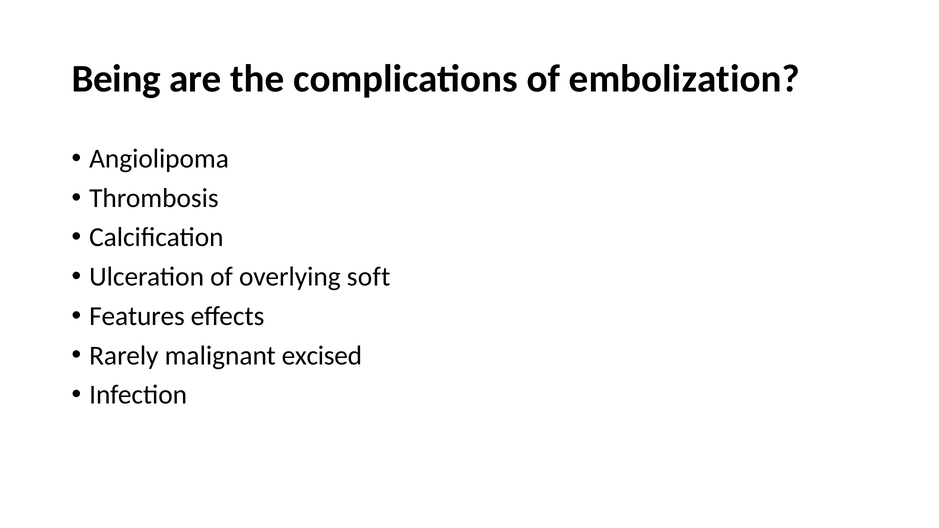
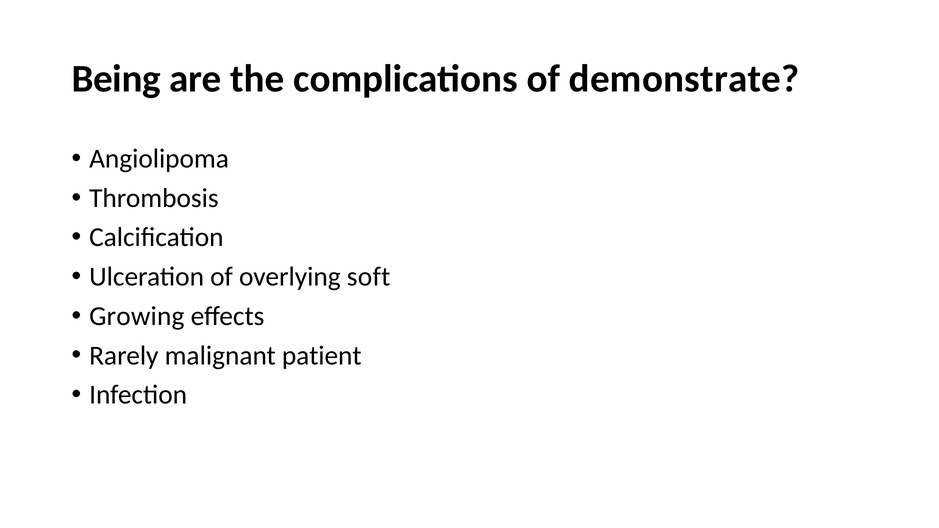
embolization: embolization -> demonstrate (684, 79)
Features: Features -> Growing (137, 316)
excised: excised -> patient (322, 356)
